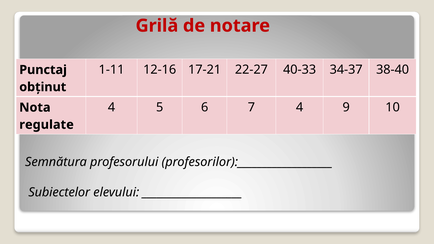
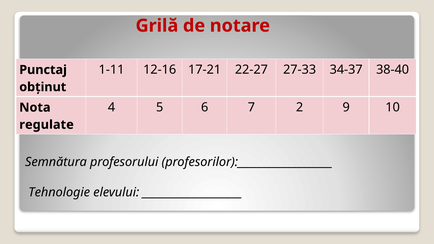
40-33: 40-33 -> 27-33 (300, 70)
7 4: 4 -> 2 (300, 108)
Subiectelor: Subiectelor -> Tehnologie (59, 193)
